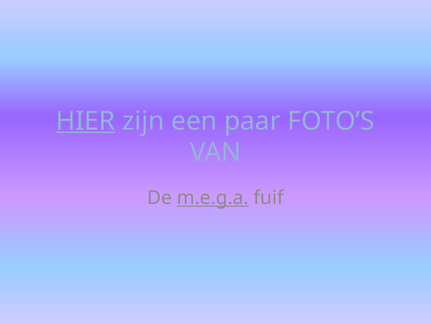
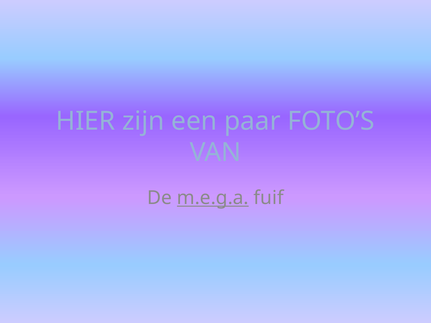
HIER underline: present -> none (86, 121)
